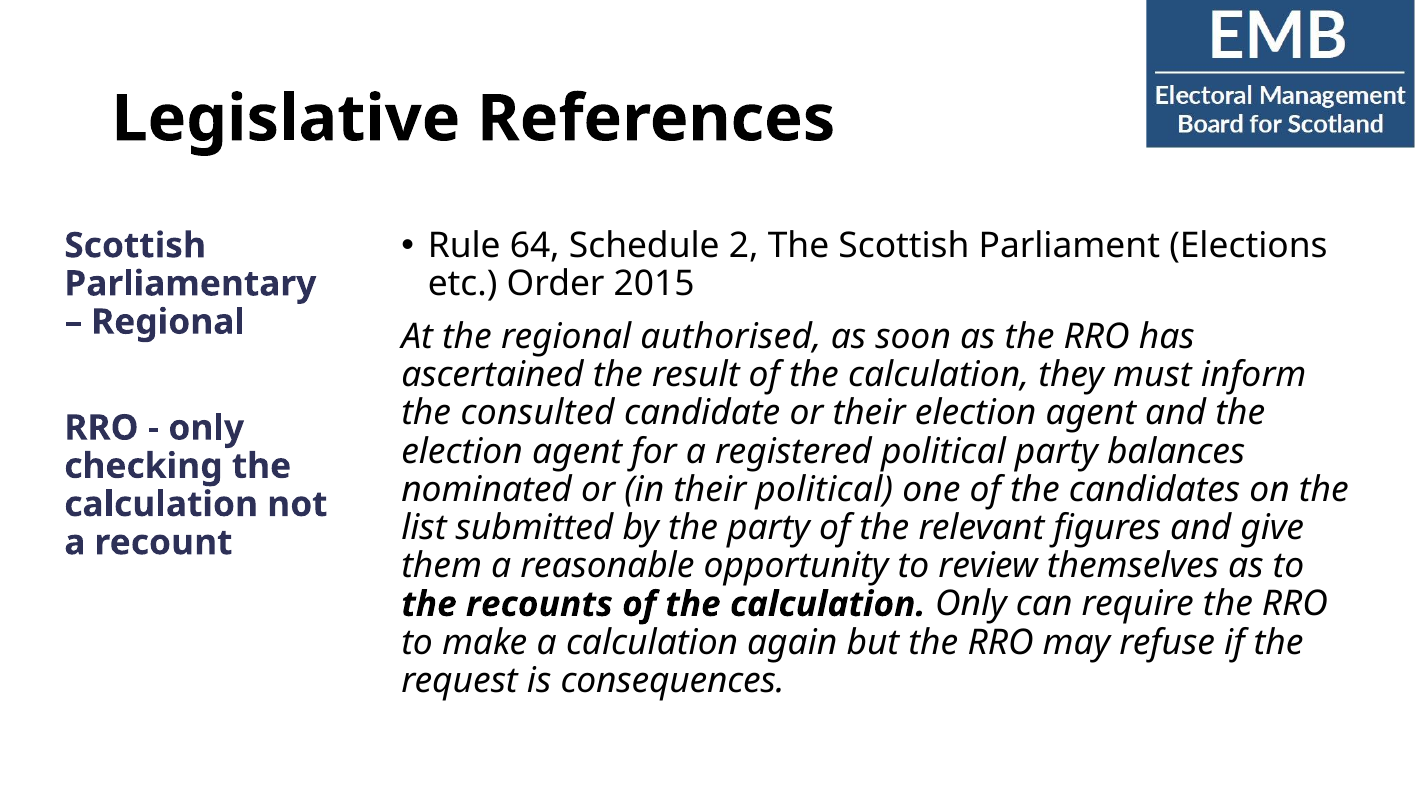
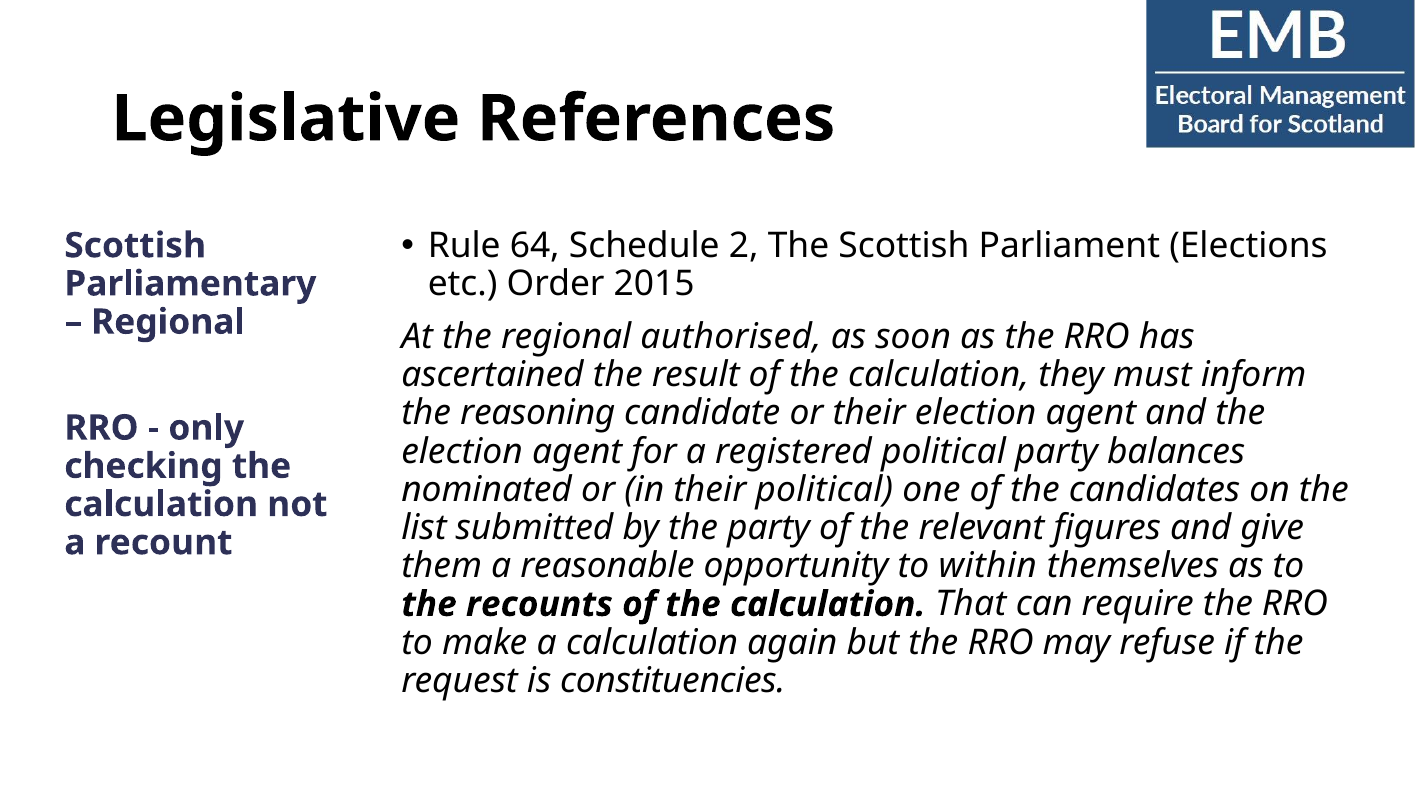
consulted: consulted -> reasoning (538, 413)
review: review -> within (988, 566)
calculation Only: Only -> That (971, 604)
consequences: consequences -> constituencies (673, 681)
